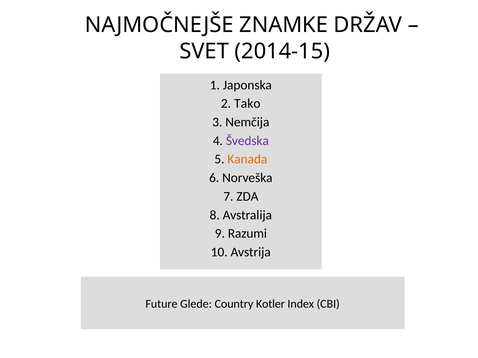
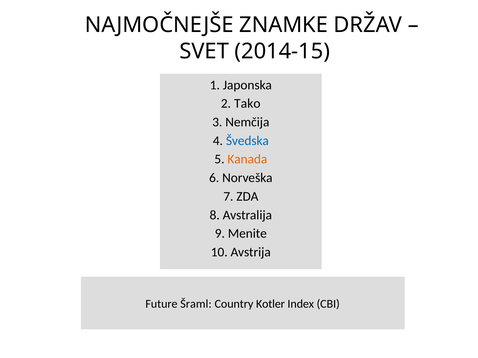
Švedska colour: purple -> blue (247, 141)
Razumi: Razumi -> Menite (247, 234)
Glede: Glede -> Šraml (196, 304)
